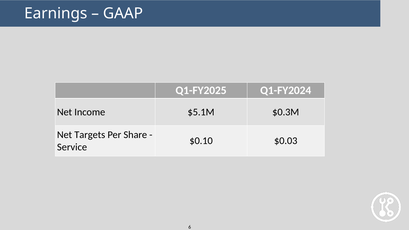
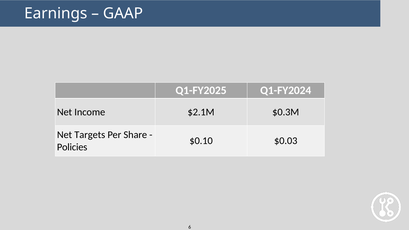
$5.1M: $5.1M -> $2.1M (201, 112)
Service: Service -> Policies (72, 147)
